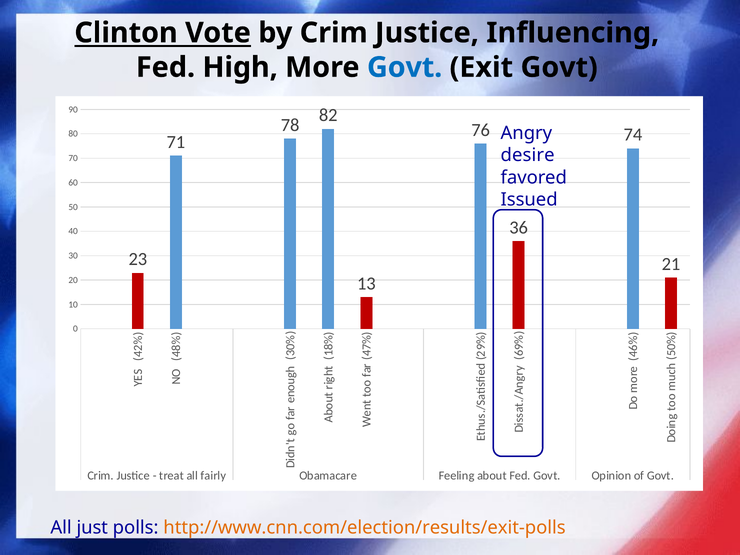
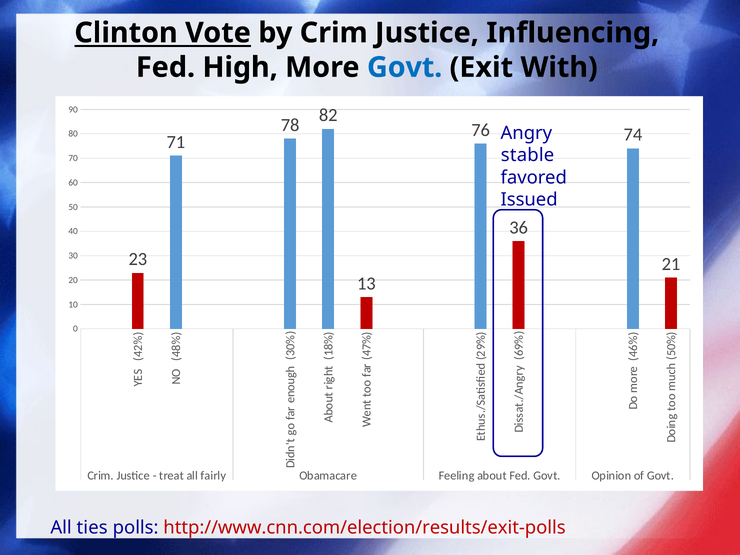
Exit Govt: Govt -> With (559, 67)
desire: desire -> stable (528, 155)
just: just -> ties (92, 528)
http://www.cnn.com/election/results/exit-polls colour: orange -> red (365, 528)
